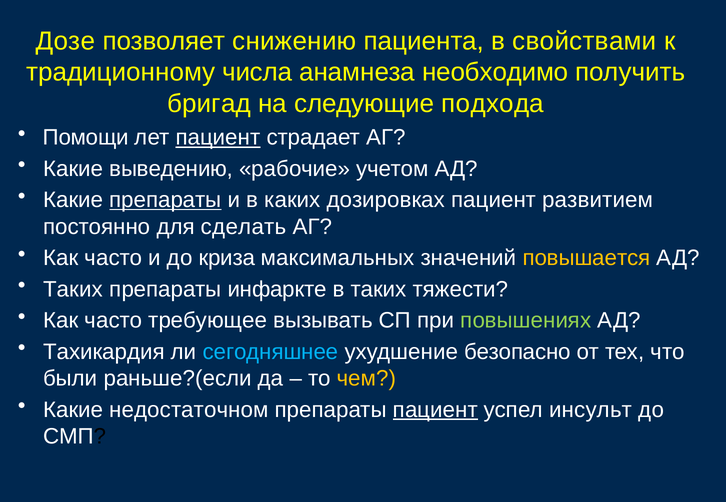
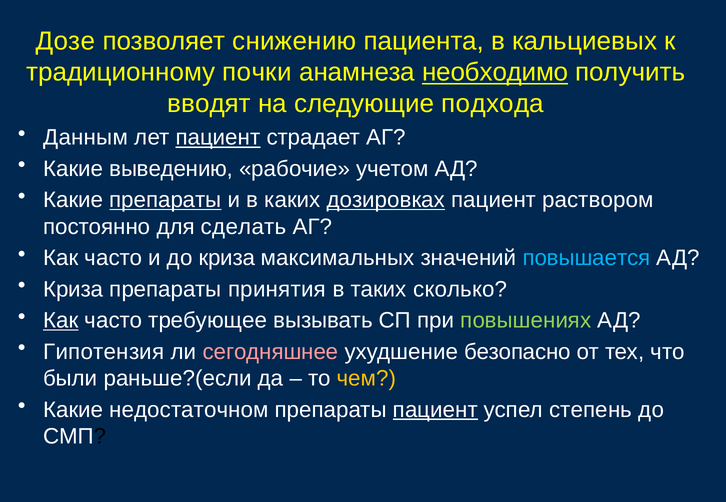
свойствами: свойствами -> кальциевых (585, 41)
числа: числа -> почки (257, 72)
необходимо underline: none -> present (495, 72)
бригад: бригад -> вводят (209, 104)
Помощи: Помощи -> Данным (86, 138)
дозировках underline: none -> present (386, 200)
развитием: развитием -> раствором (598, 200)
повышается colour: yellow -> light blue (586, 258)
Таких: Таких -> Криза (73, 290)
инфаркте: инфаркте -> принятия (277, 290)
тяжести: тяжести -> сколько (460, 290)
Как underline: none -> present (61, 321)
Тахикардия: Тахикардия -> Гипотензия (104, 352)
сегодняшнее colour: light blue -> pink (271, 352)
инсульт: инсульт -> степень (591, 410)
